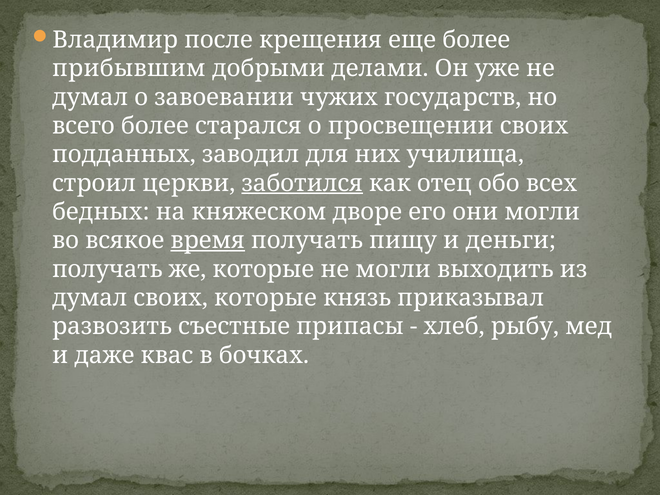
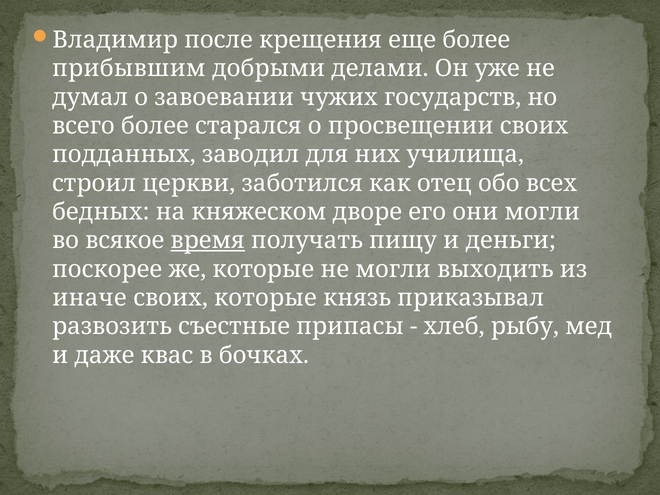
заботился underline: present -> none (302, 183)
получать: получать -> поскорее (107, 269)
думал: думал -> иначе (89, 298)
